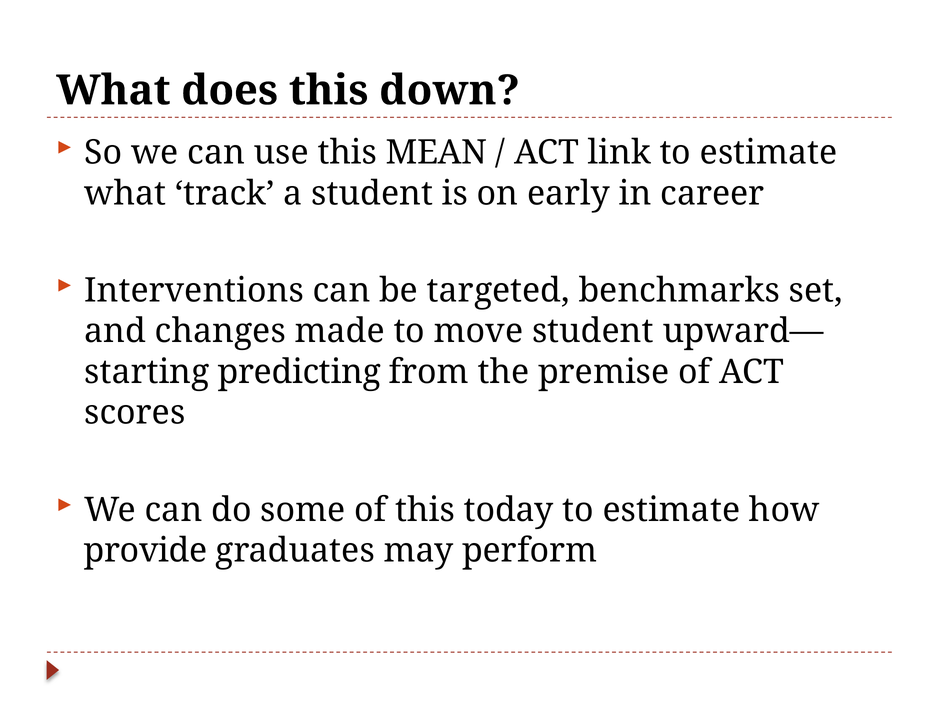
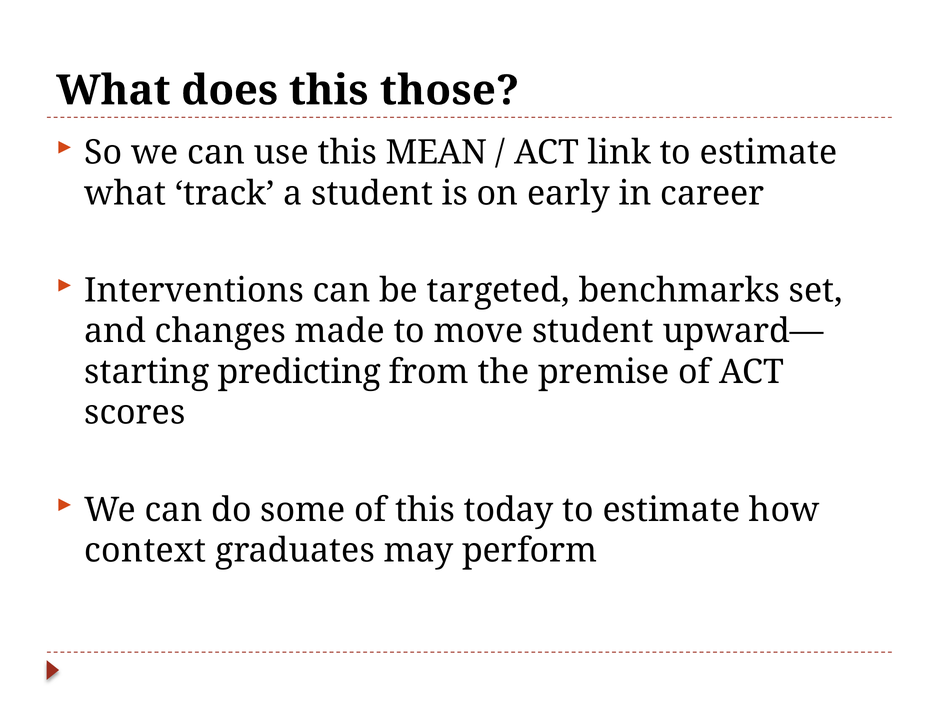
down: down -> those (450, 91)
provide: provide -> context (145, 551)
